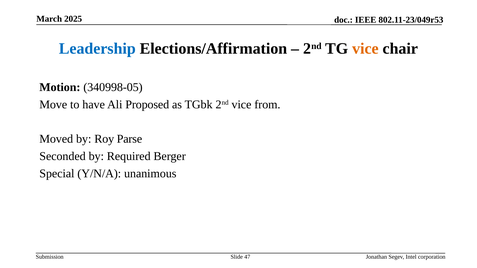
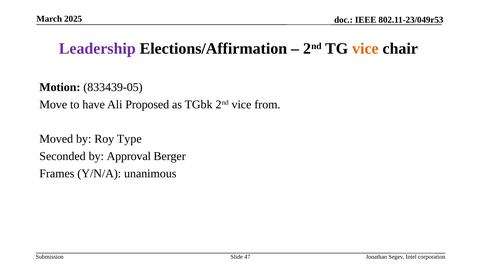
Leadership colour: blue -> purple (97, 49)
340998-05: 340998-05 -> 833439-05 (113, 87)
Parse: Parse -> Type (129, 139)
Required: Required -> Approval (129, 156)
Special: Special -> Frames (57, 174)
